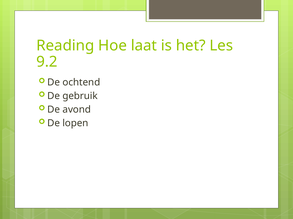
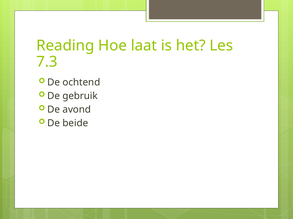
9.2: 9.2 -> 7.3 (47, 62)
lopen: lopen -> beide (75, 123)
